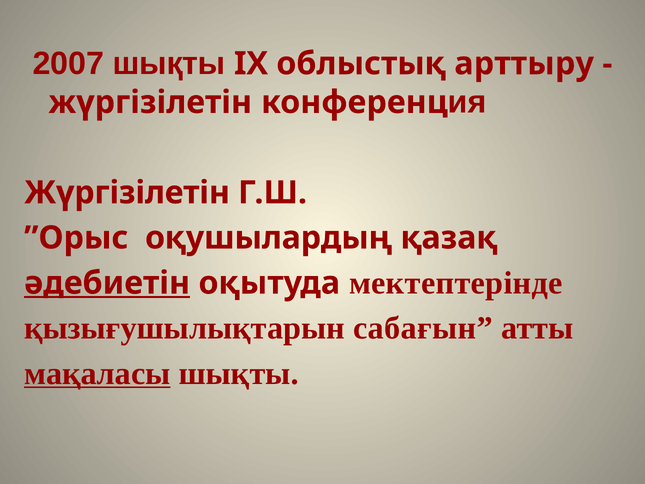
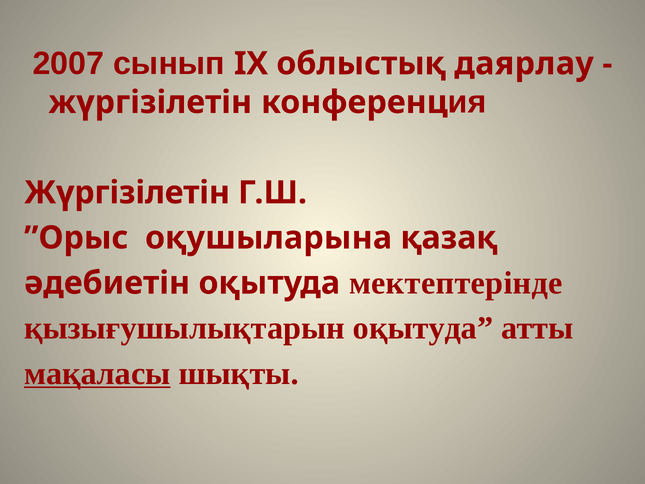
2007 шықты: шықты -> сынып (169, 64)
арттыру: арттыру -> даярлау (524, 64)
оқушылардың: оқушылардың -> оқушыларына (269, 238)
әдебиетін underline: present -> none (107, 283)
қызығушылықтарын сабағын: сабағын -> оқытуда (423, 328)
